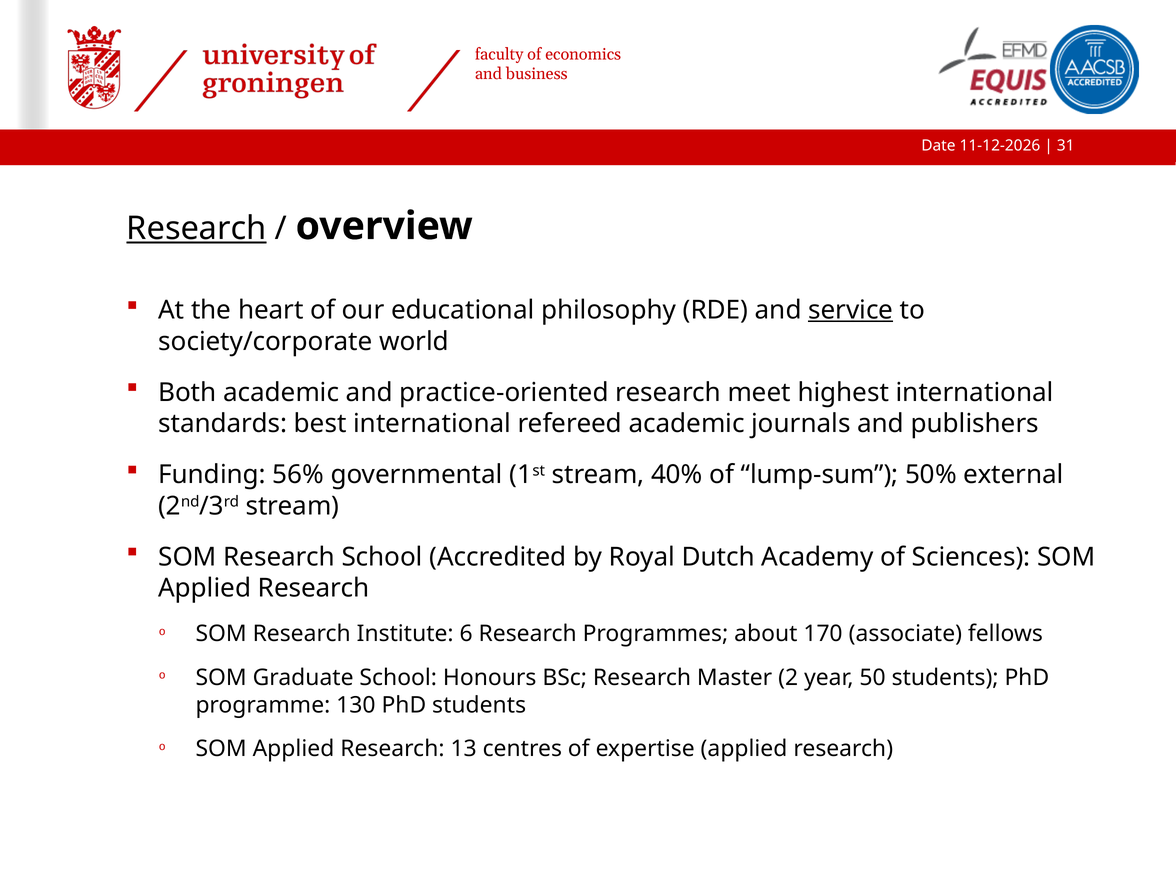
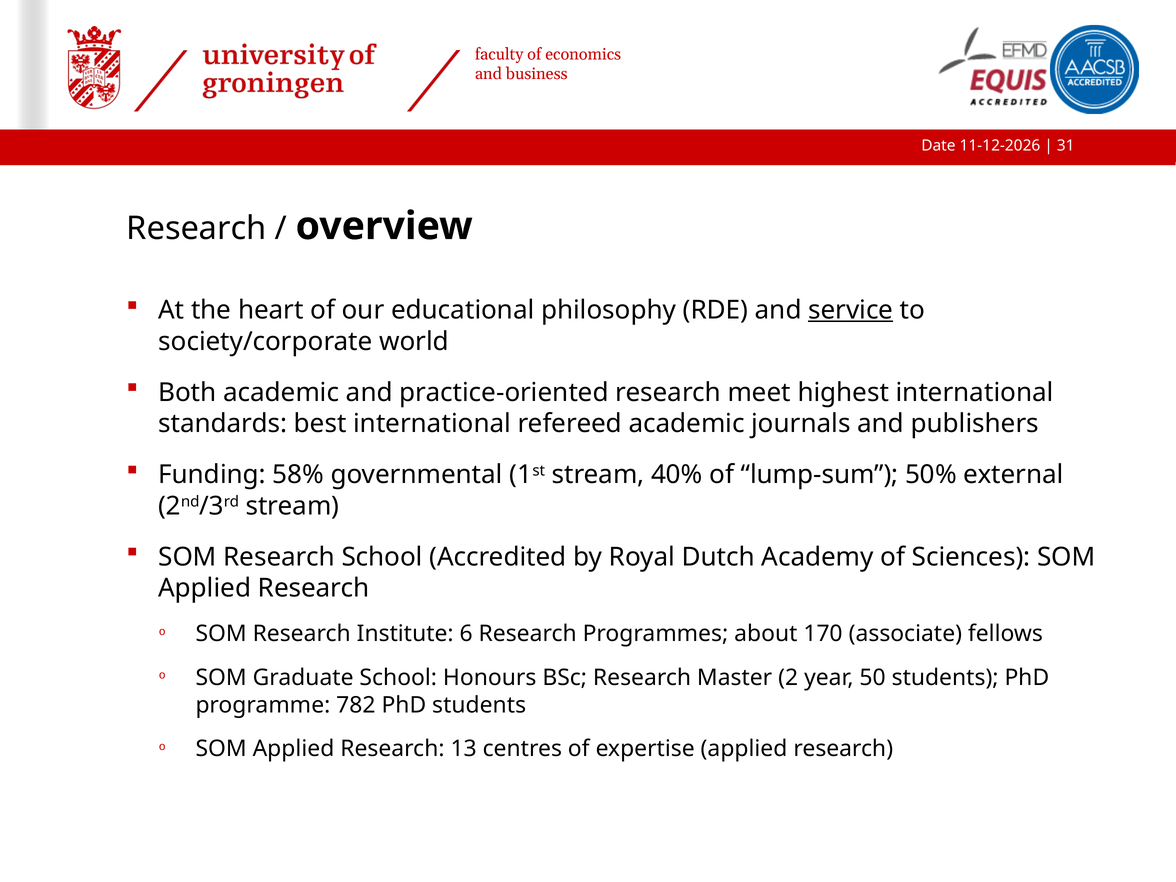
Research underline: present -> none (196, 228)
56%: 56% -> 58% (298, 475)
130: 130 -> 782 (356, 705)
